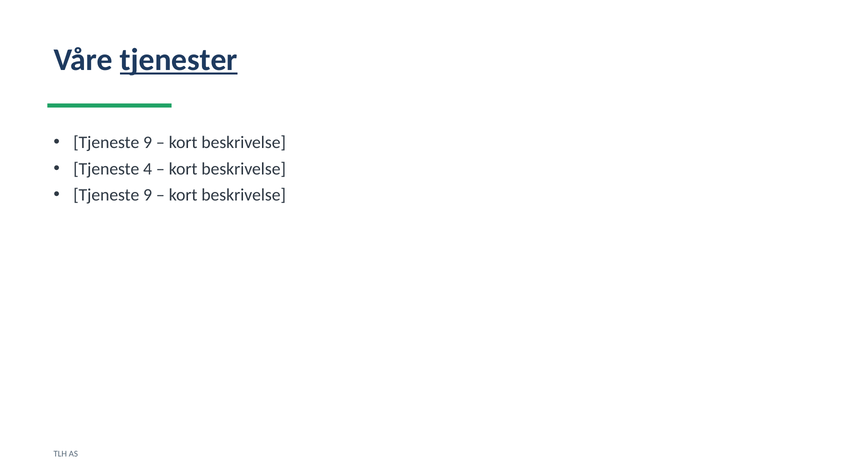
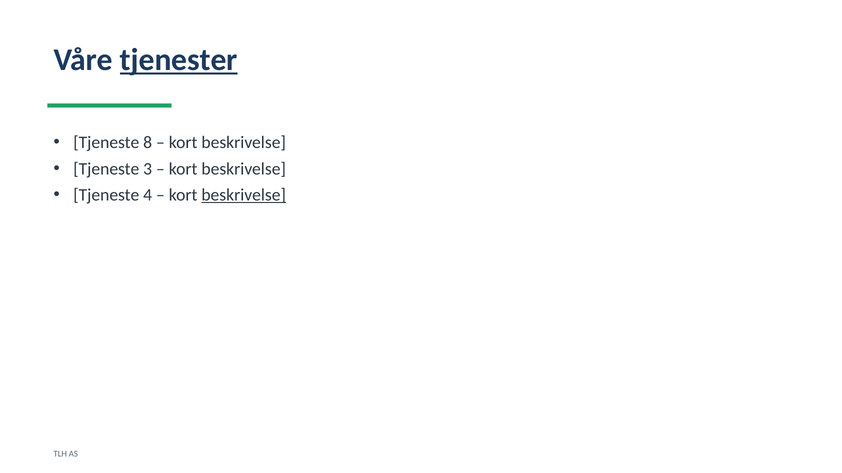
9: 9 -> 8 (148, 143)
4: 4 -> 3 (148, 169)
9: 9 -> 4 (148, 195)
beskrivelse underline: none -> present (244, 195)
